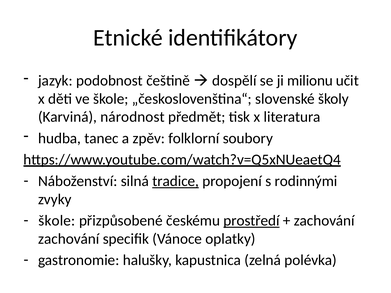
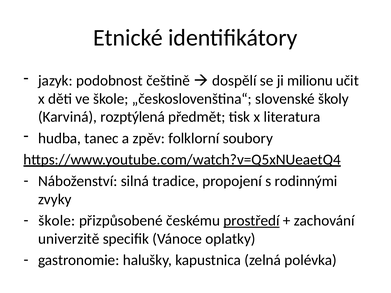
národnost: národnost -> rozptýlená (133, 117)
tradice underline: present -> none (176, 181)
zachování: zachování -> univerzitě (69, 239)
